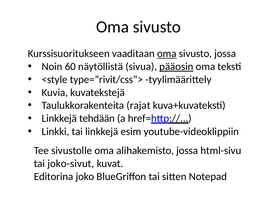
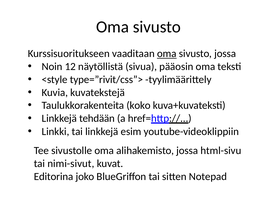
60: 60 -> 12 (70, 66)
pääosin underline: present -> none (176, 66)
rajat: rajat -> koko (139, 105)
joko-sivut: joko-sivut -> nimi-sivut (71, 163)
